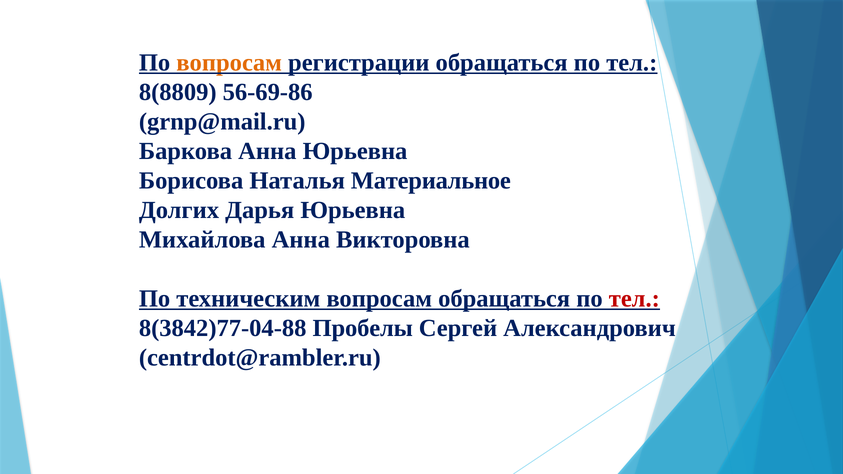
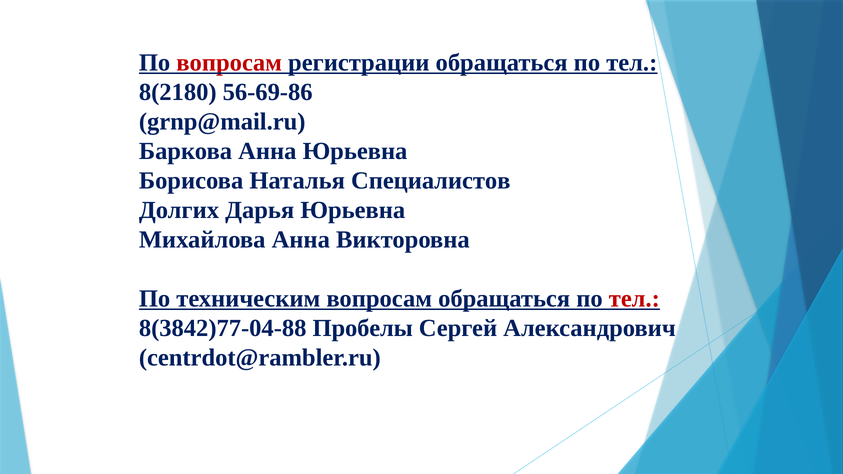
вопросам colour: orange -> red (229, 62)
8(8809: 8(8809 -> 8(2180 (178, 92)
Материальное: Материальное -> Специалистов (431, 181)
